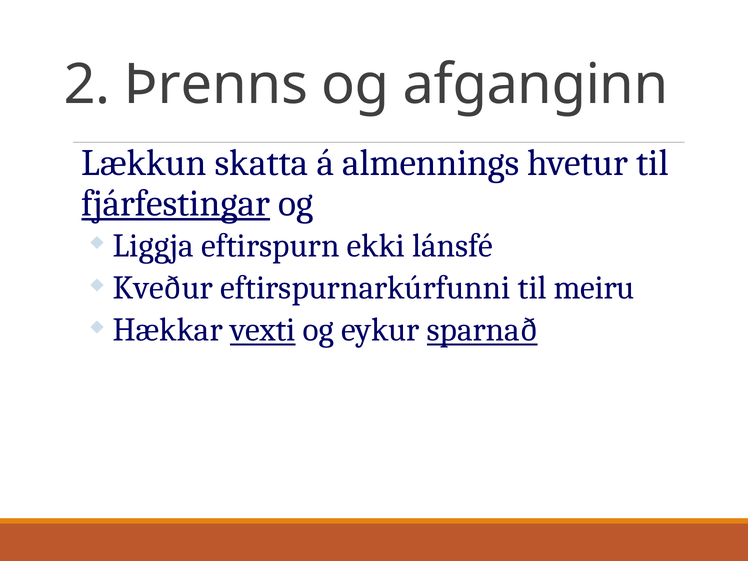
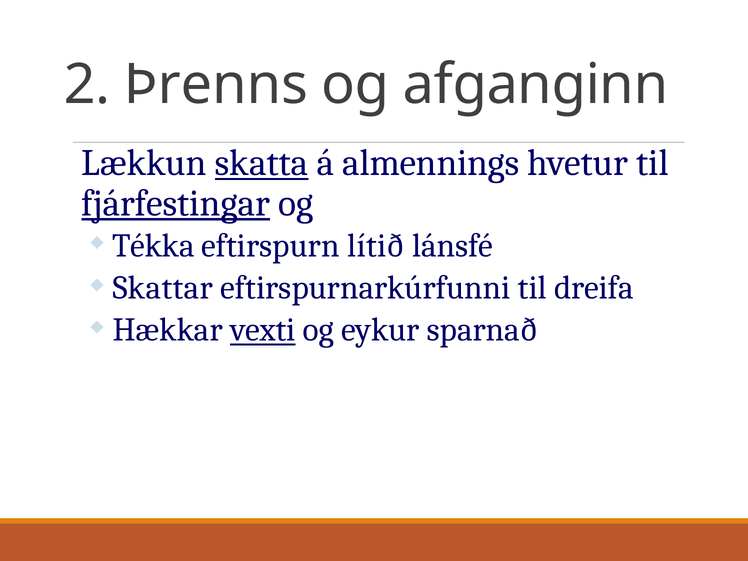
skatta underline: none -> present (262, 163)
Liggja: Liggja -> Tékka (153, 246)
ekki: ekki -> lítið (376, 246)
Kveður: Kveður -> Skattar (163, 288)
meiru: meiru -> dreifa (594, 288)
sparnað underline: present -> none (482, 330)
